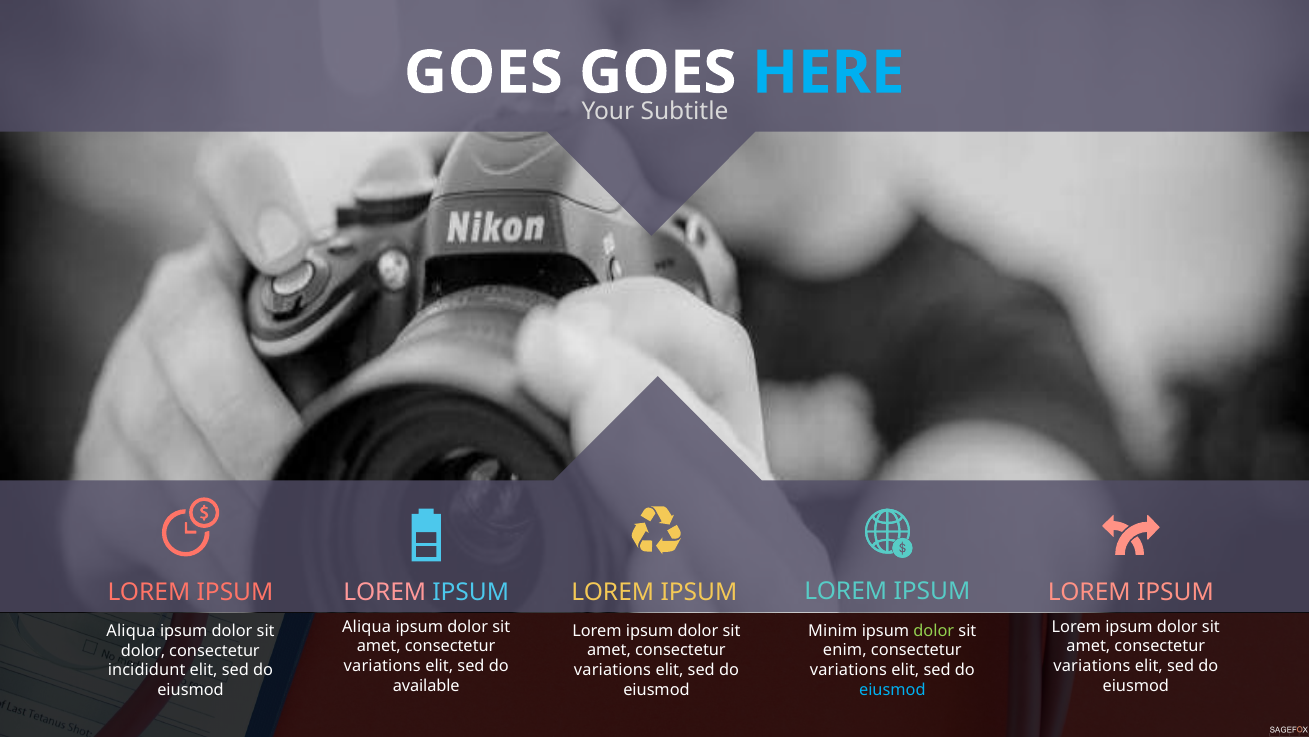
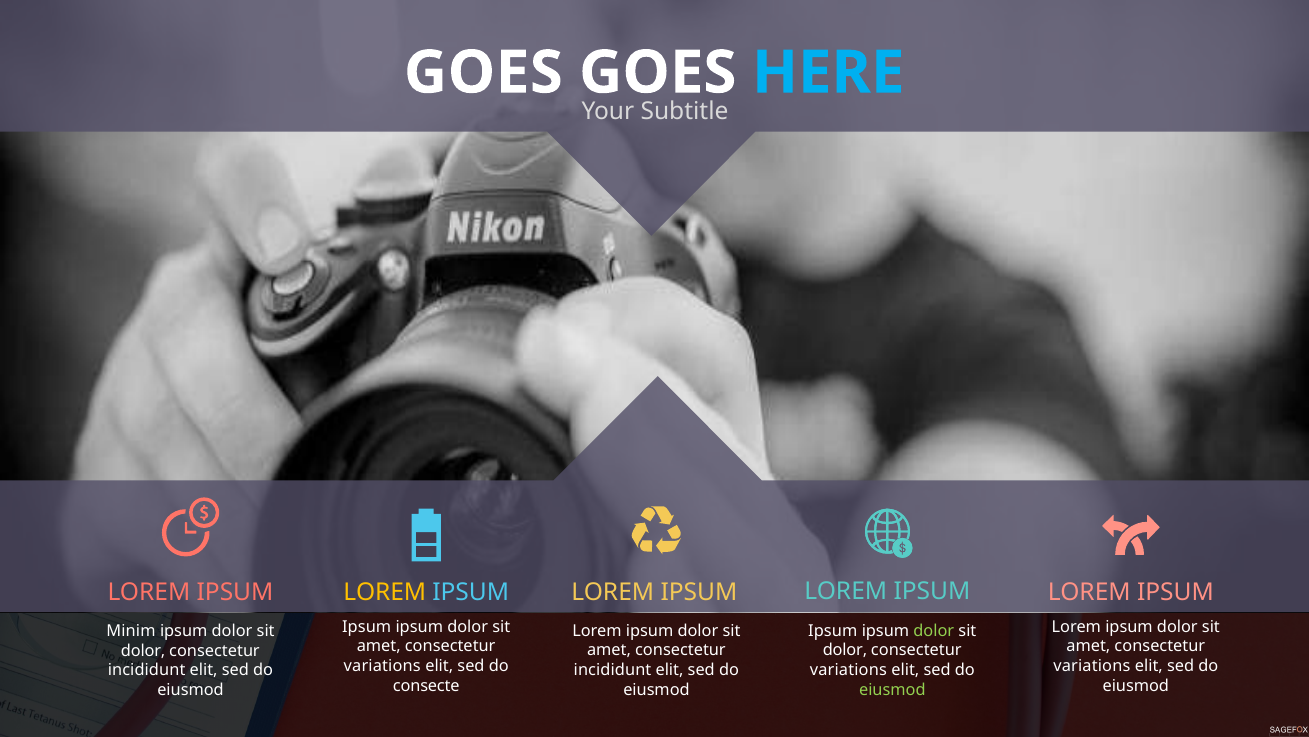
LOREM colour: pink -> yellow (385, 591)
Aliqua: Aliqua -> Ipsum (367, 626)
Minim: Minim -> Ipsum (833, 630)
Aliqua: Aliqua -> Minim (131, 631)
enim: enim -> dolor (845, 650)
variations: variations -> incididunt (613, 669)
available: available -> consecte (426, 685)
eiusmod colour: light blue -> light green (892, 689)
